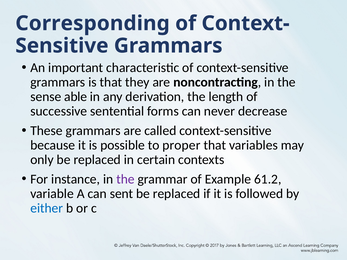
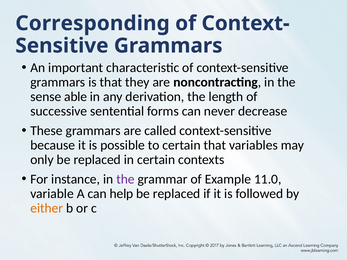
to proper: proper -> certain (182, 145)
61.2: 61.2 -> 11.0 (268, 179)
sent: sent -> help (122, 194)
either colour: blue -> orange (47, 208)
